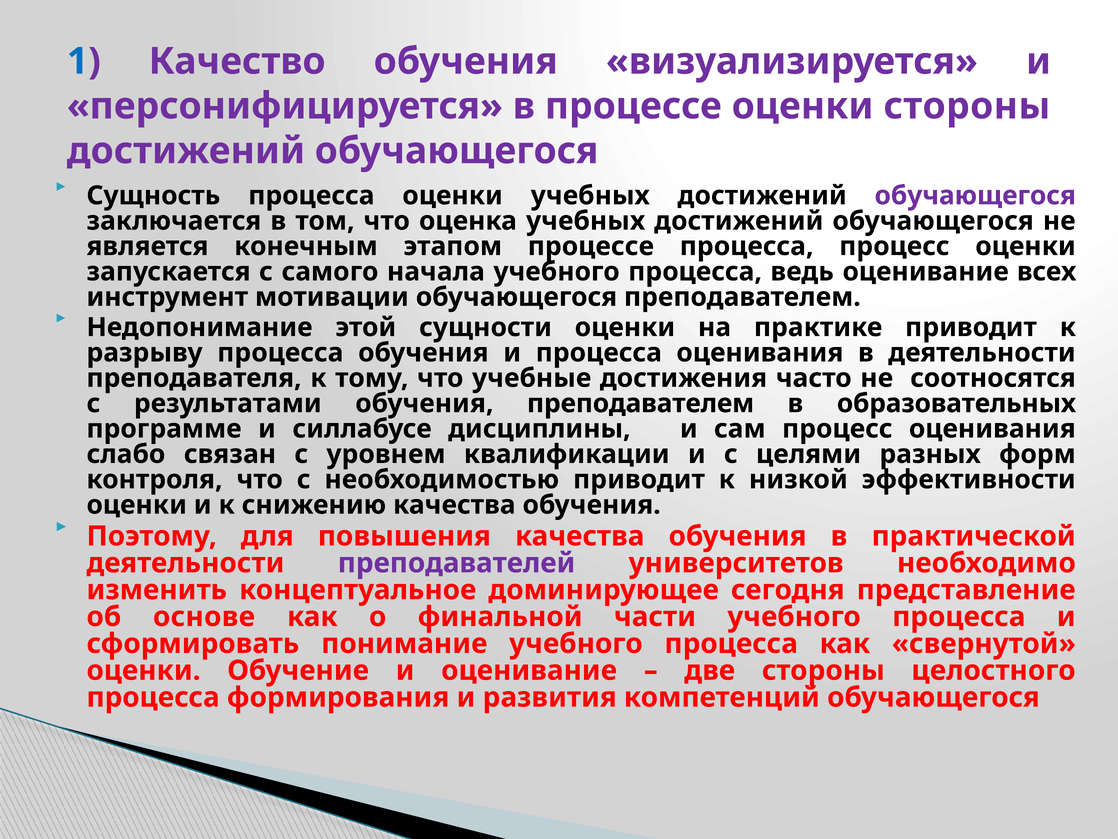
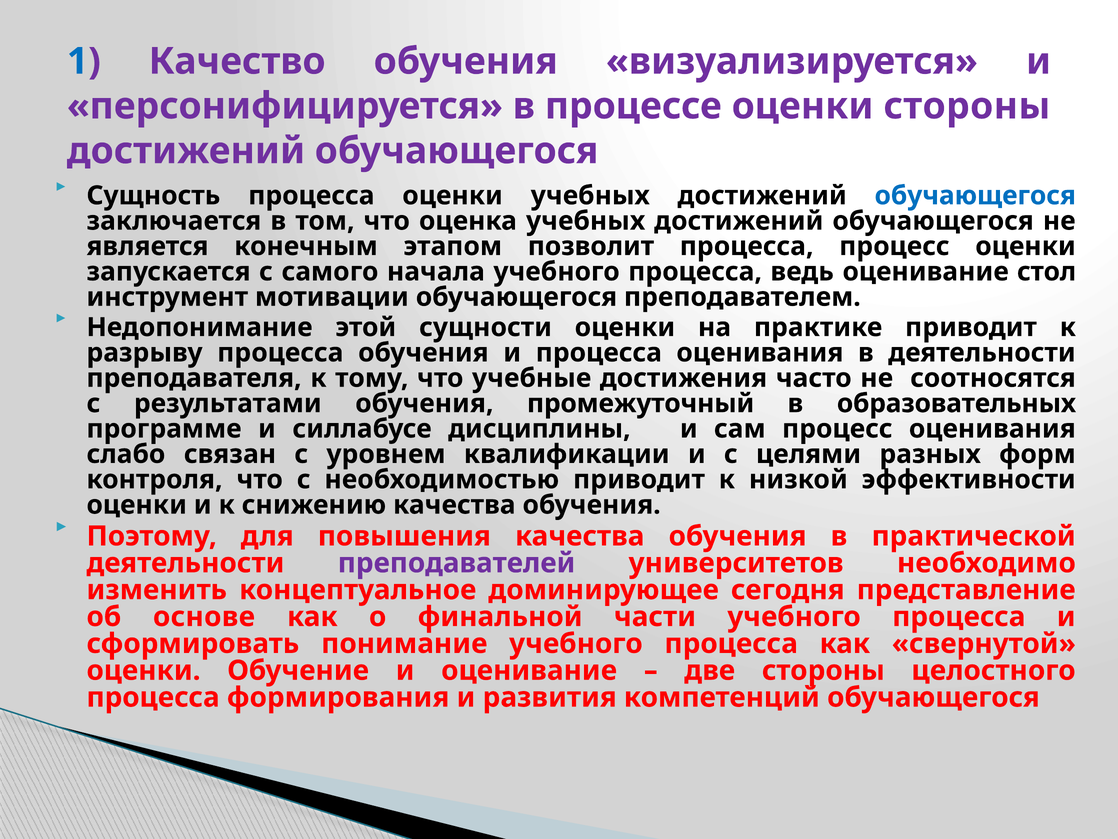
обучающегося colour: purple -> blue (975, 195)
этапом процессе: процессе -> позволит (591, 246)
всех: всех -> стол (1047, 272)
обучения преподавателем: преподавателем -> промежуточный (641, 403)
